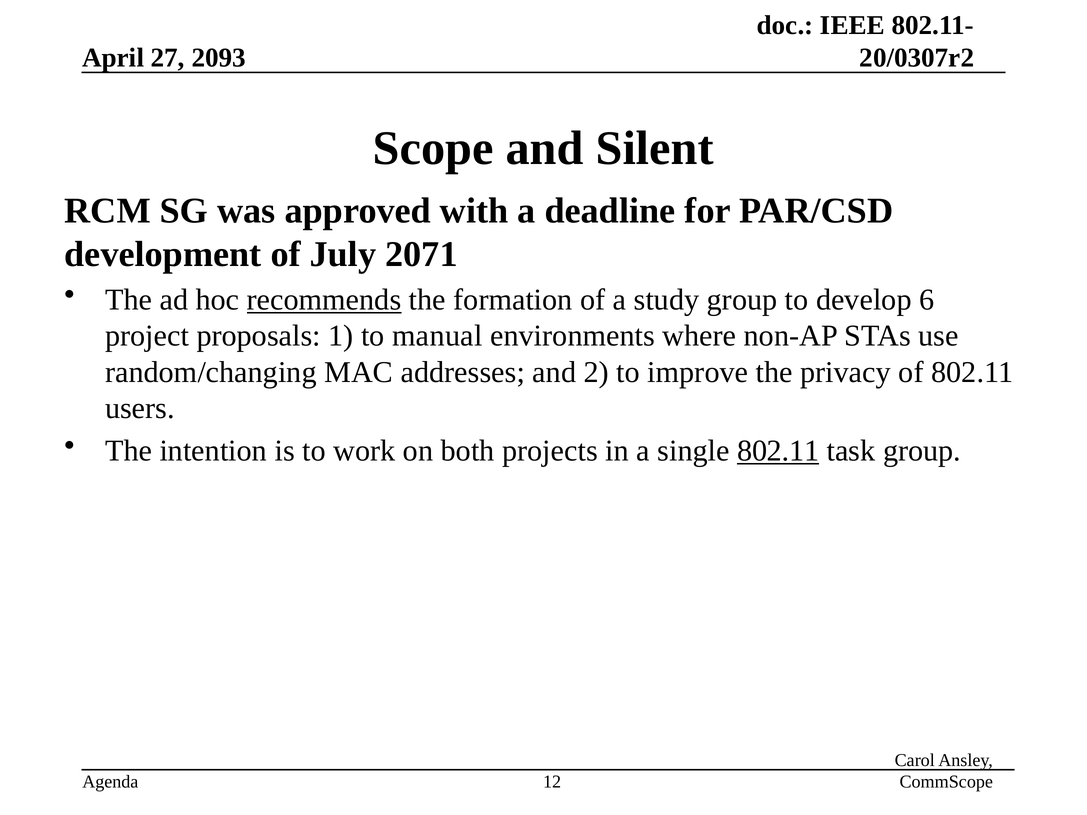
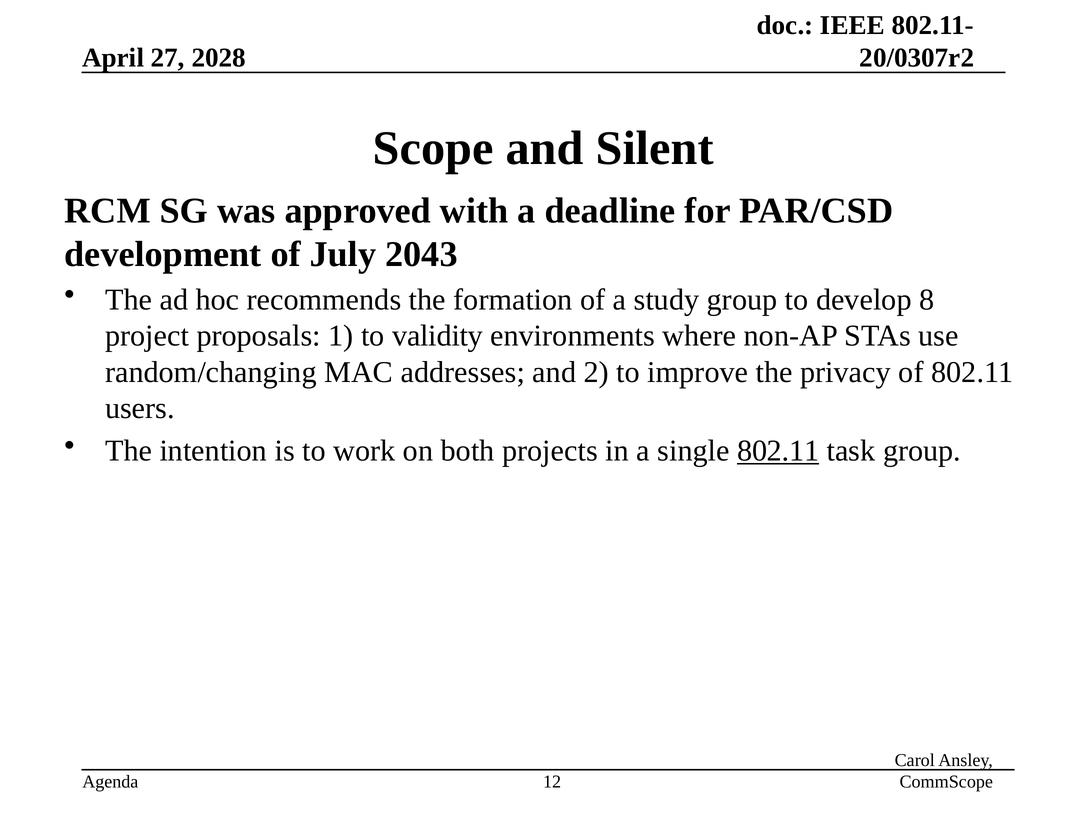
2093: 2093 -> 2028 (219, 58)
2071: 2071 -> 2043 (421, 254)
recommends underline: present -> none (324, 300)
6: 6 -> 8 (927, 300)
manual: manual -> validity (438, 336)
